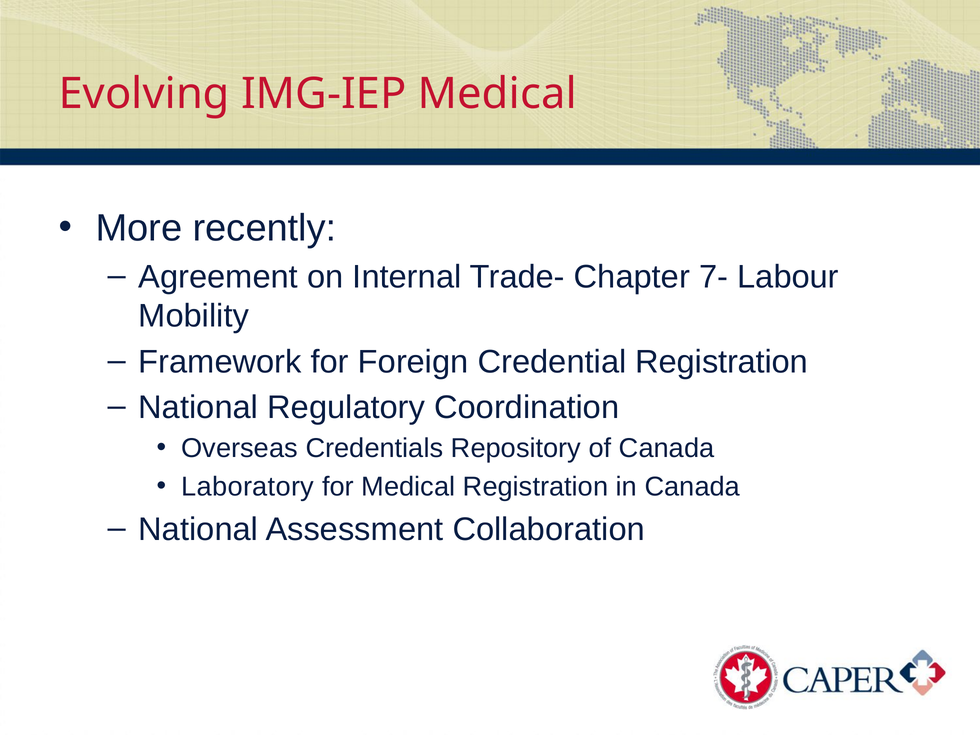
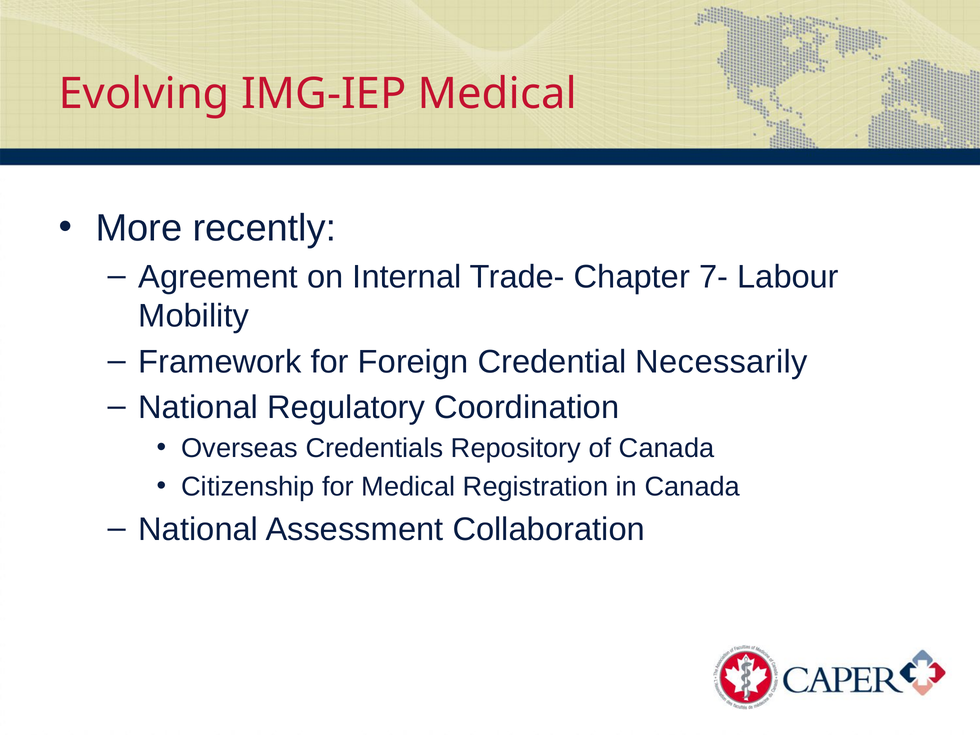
Credential Registration: Registration -> Necessarily (722, 362)
Laboratory: Laboratory -> Citizenship (248, 487)
